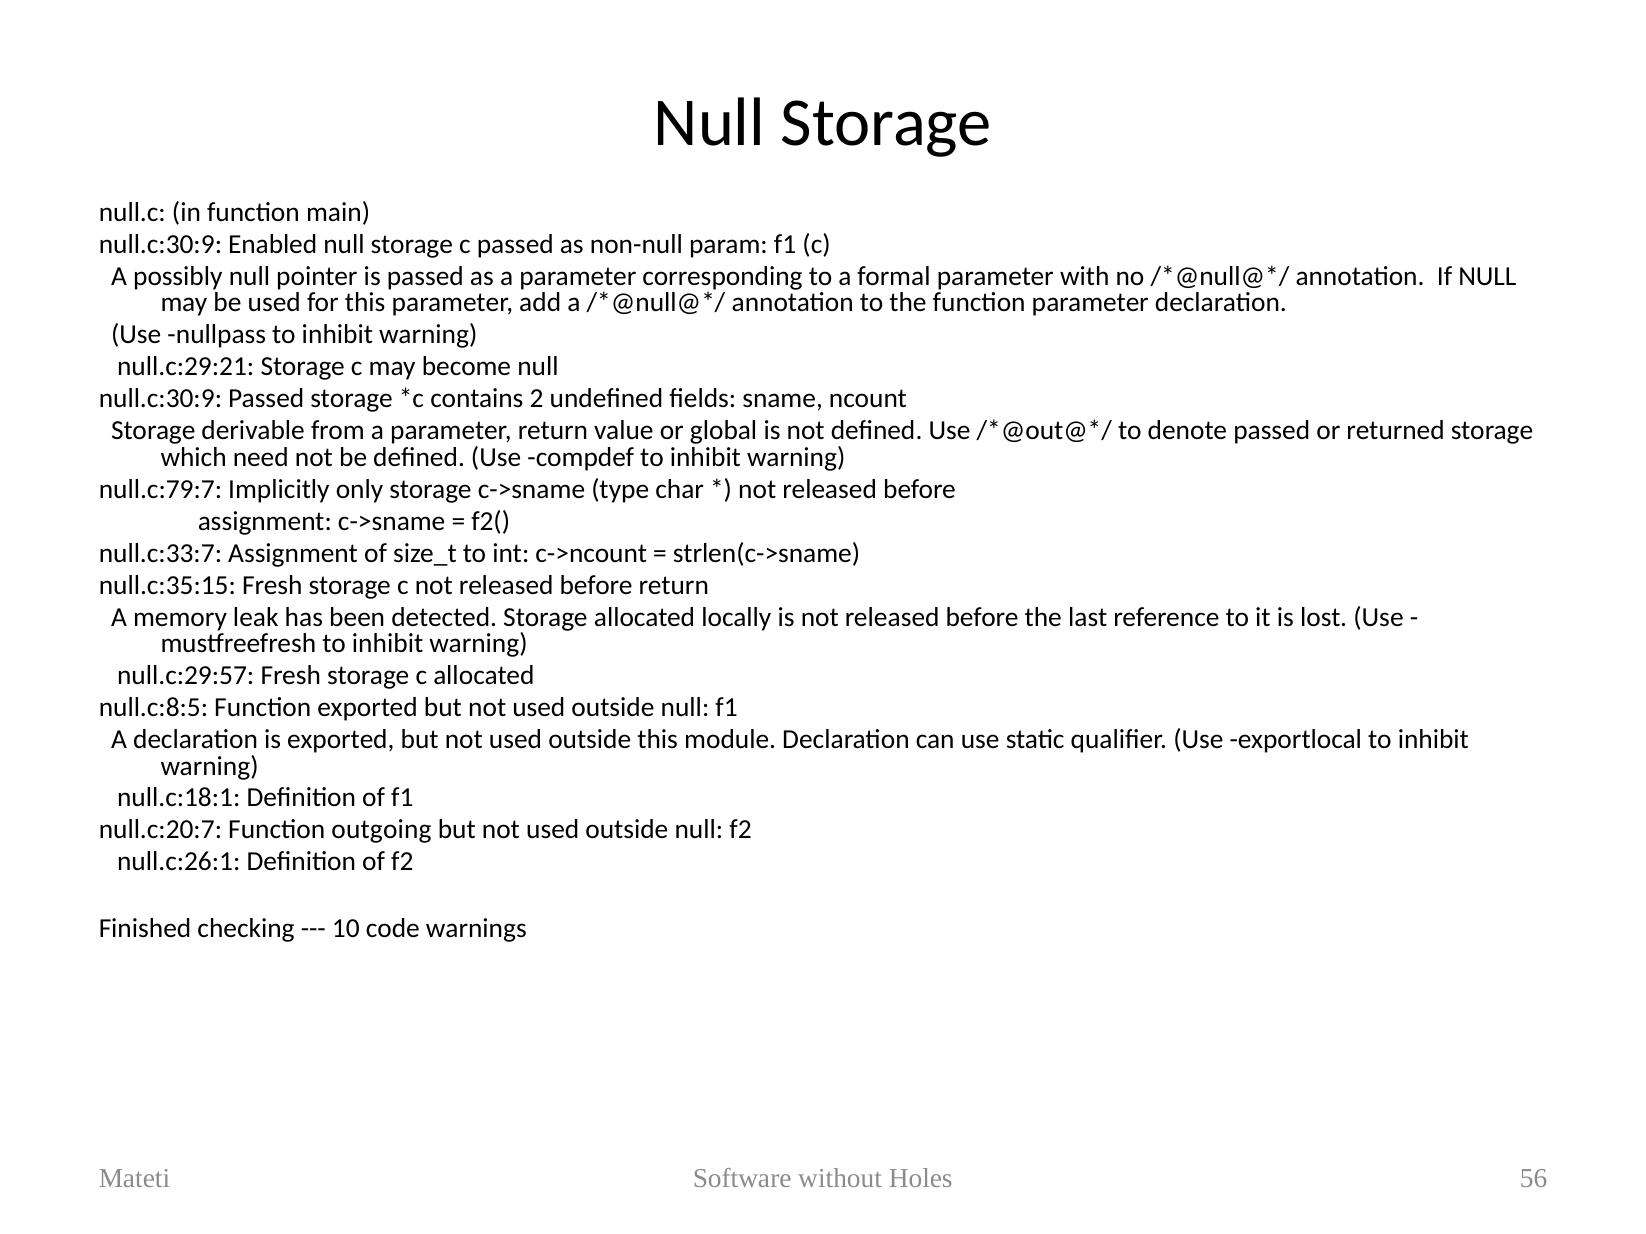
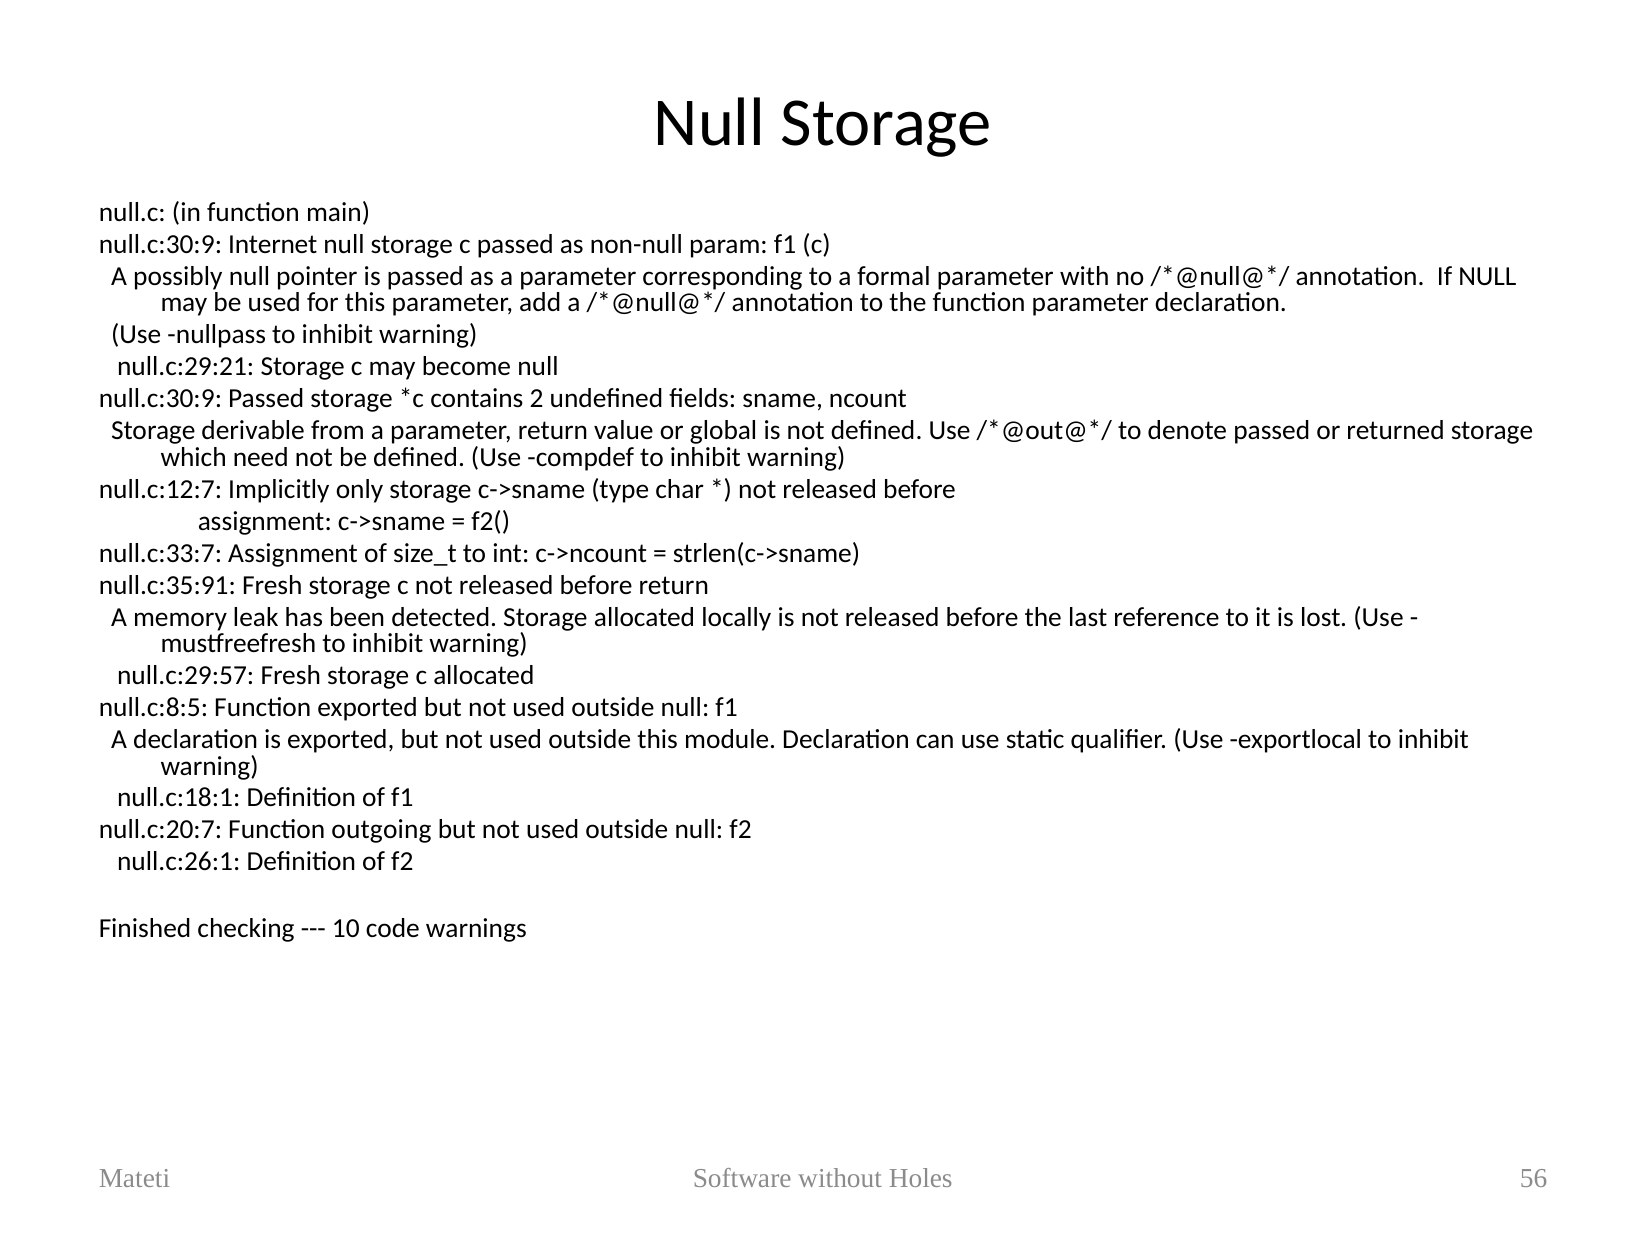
Enabled: Enabled -> Internet (273, 244)
null.c:79:7: null.c:79:7 -> null.c:12:7 (160, 489)
null.c:35:15: null.c:35:15 -> null.c:35:91 (167, 585)
